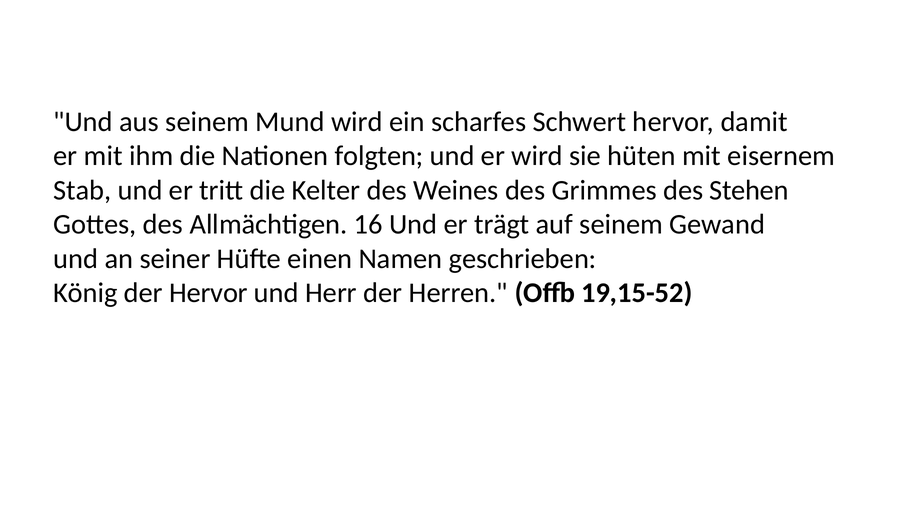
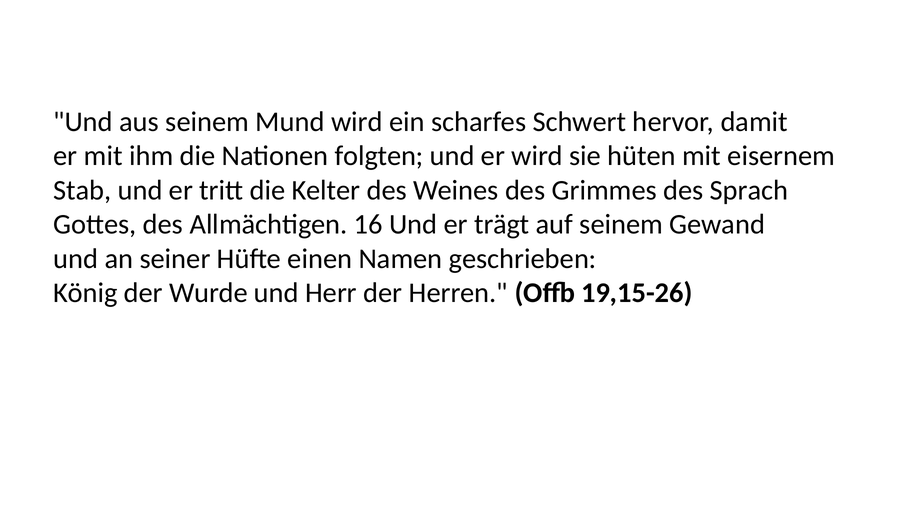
Stehen: Stehen -> Sprach (749, 190)
der Hervor: Hervor -> Wurde (208, 293)
19,15-52: 19,15-52 -> 19,15-26 (637, 293)
